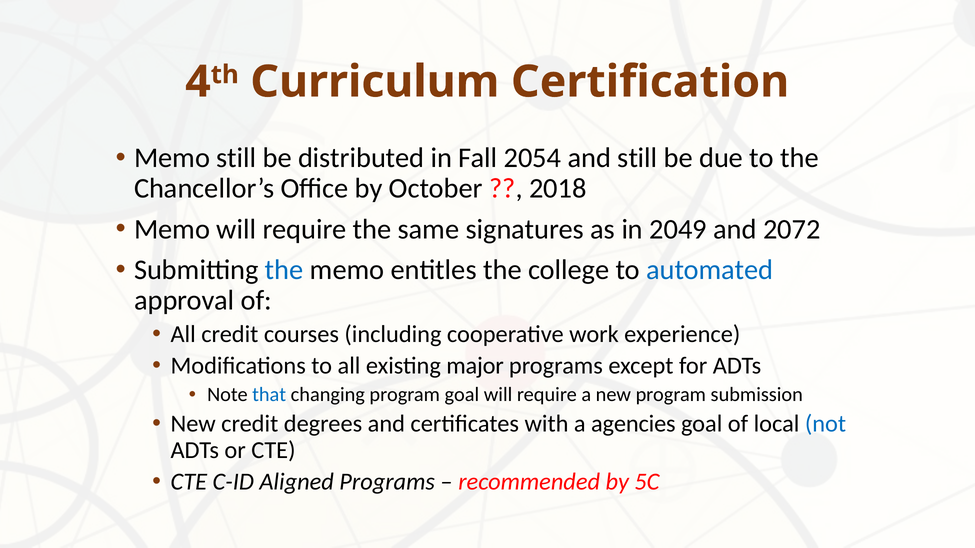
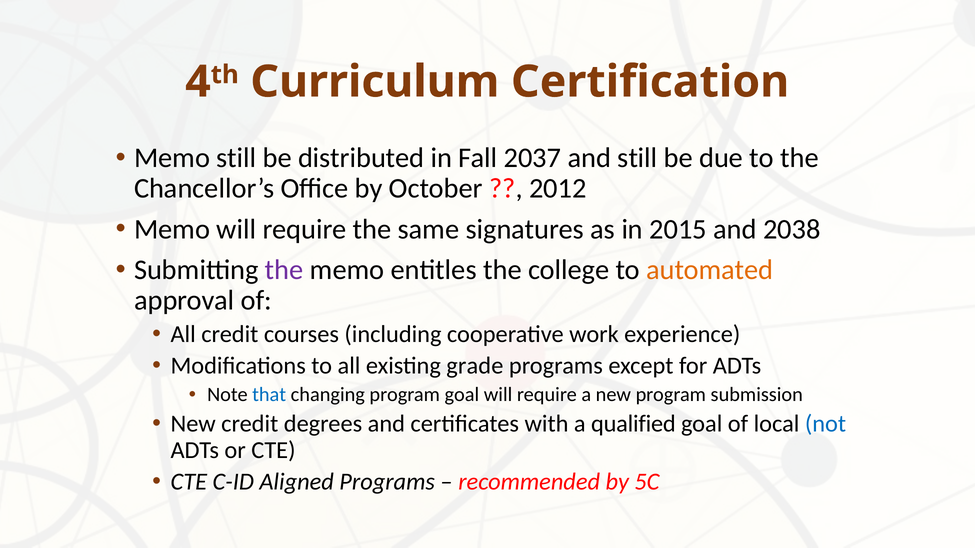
2054: 2054 -> 2037 (532, 158)
2018: 2018 -> 2012 (558, 189)
2049: 2049 -> 2015 (678, 229)
2072: 2072 -> 2038 (792, 229)
the colour: blue -> purple (284, 270)
automated colour: blue -> orange (710, 270)
major: major -> grade (475, 366)
agencies: agencies -> qualified (633, 424)
